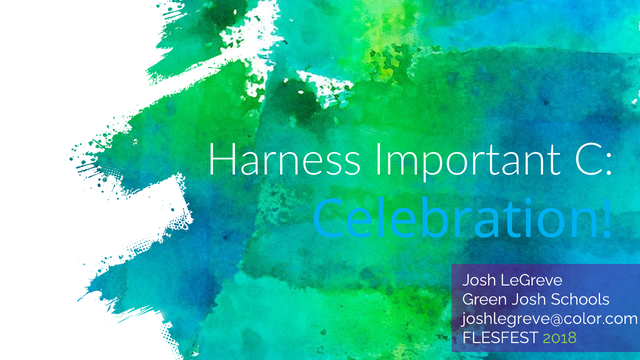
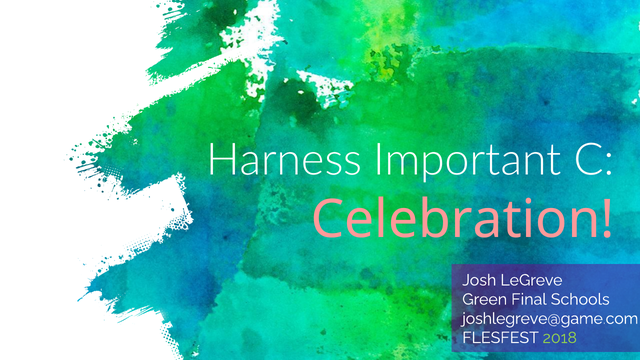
Celebration colour: light blue -> pink (463, 219)
Green Josh: Josh -> Final (529, 299)
joshlegreve@color.com: joshlegreve@color.com -> joshlegreve@game.com (550, 319)
